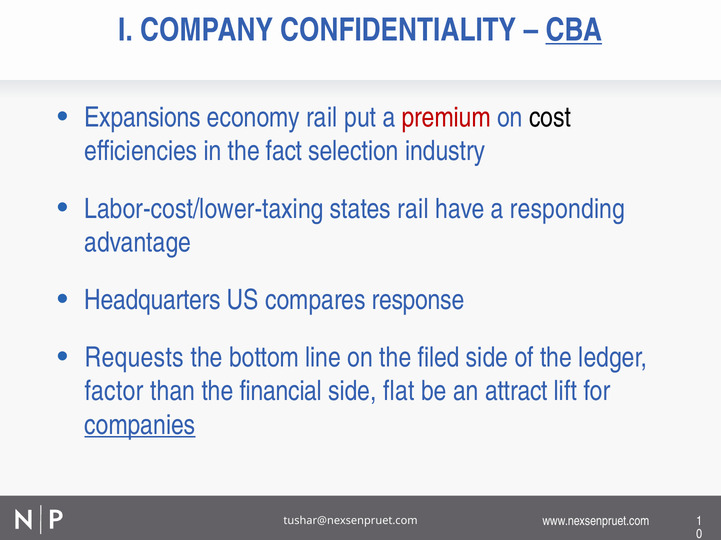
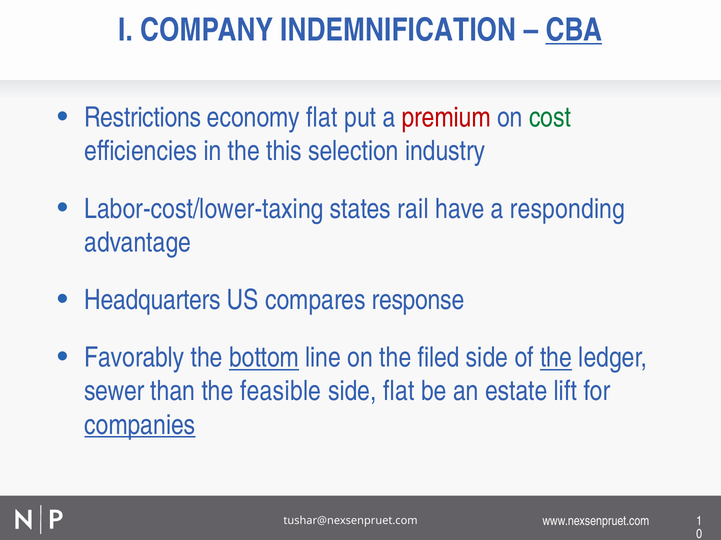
CONFIDENTIALITY: CONFIDENTIALITY -> INDEMNIFICATION (398, 30)
Expansions: Expansions -> Restrictions (143, 118)
economy rail: rail -> flat (322, 118)
cost colour: black -> green (550, 118)
fact: fact -> this (284, 151)
Requests: Requests -> Favorably (134, 358)
bottom underline: none -> present (264, 358)
the underline: none -> present (556, 358)
factor: factor -> sewer (114, 392)
financial: financial -> feasible (281, 392)
attract: attract -> estate (516, 392)
